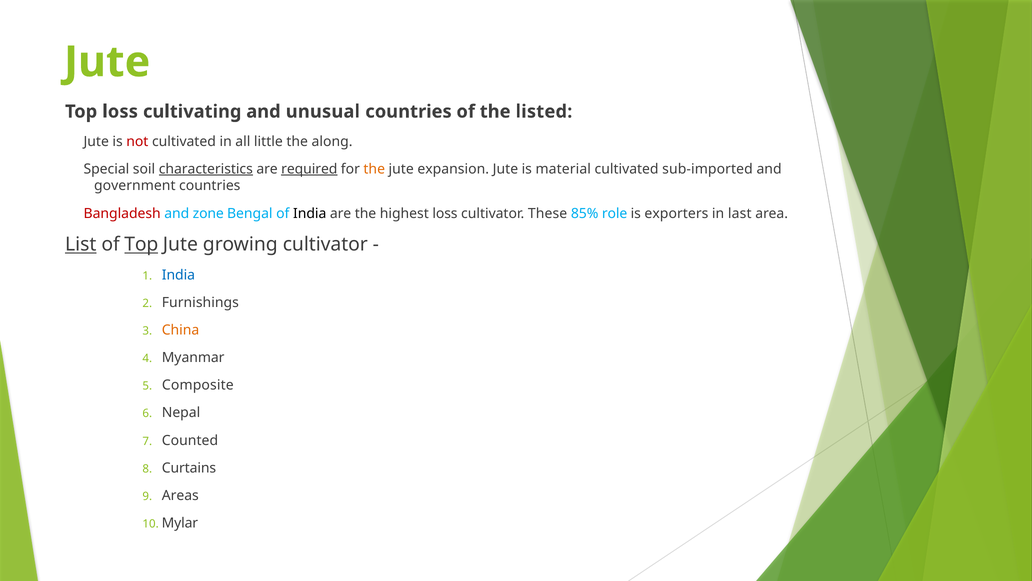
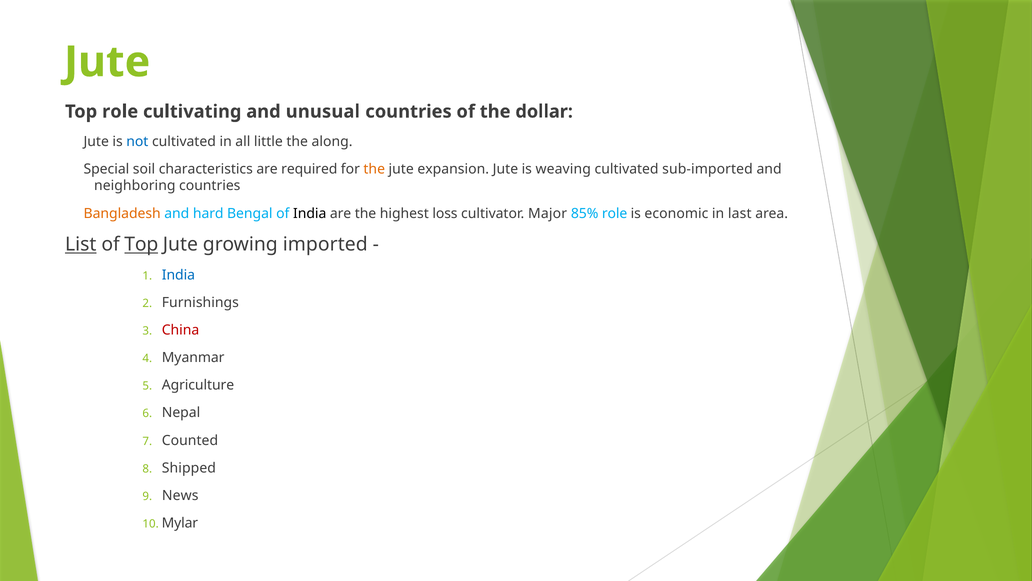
Top loss: loss -> role (120, 111)
listed: listed -> dollar (544, 111)
not colour: red -> blue (137, 141)
characteristics underline: present -> none (206, 169)
required underline: present -> none (309, 169)
material: material -> weaving (563, 169)
government: government -> neighboring (135, 186)
Bangladesh colour: red -> orange (122, 213)
zone: zone -> hard (208, 213)
These: These -> Major (548, 213)
exporters: exporters -> economic (676, 213)
growing cultivator: cultivator -> imported (325, 244)
China colour: orange -> red (181, 330)
Composite: Composite -> Agriculture (198, 385)
Curtains: Curtains -> Shipped (189, 468)
Areas: Areas -> News (180, 495)
